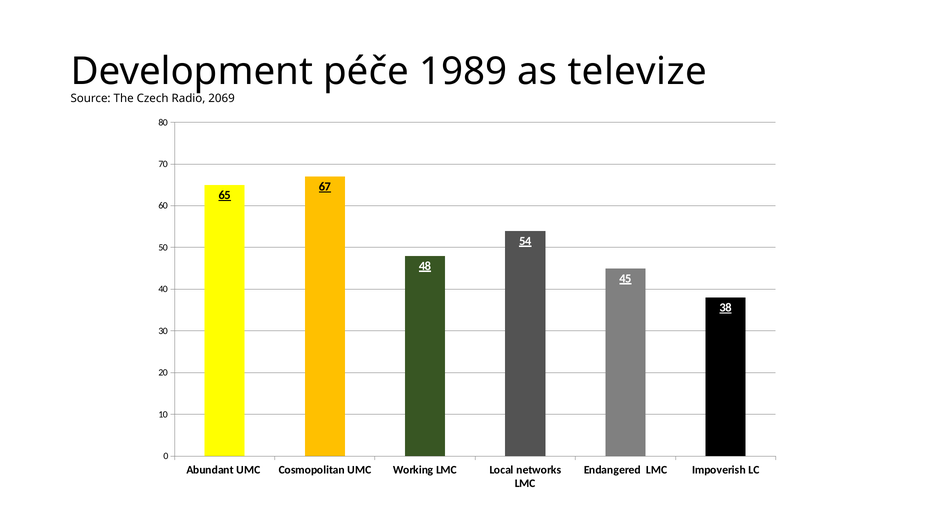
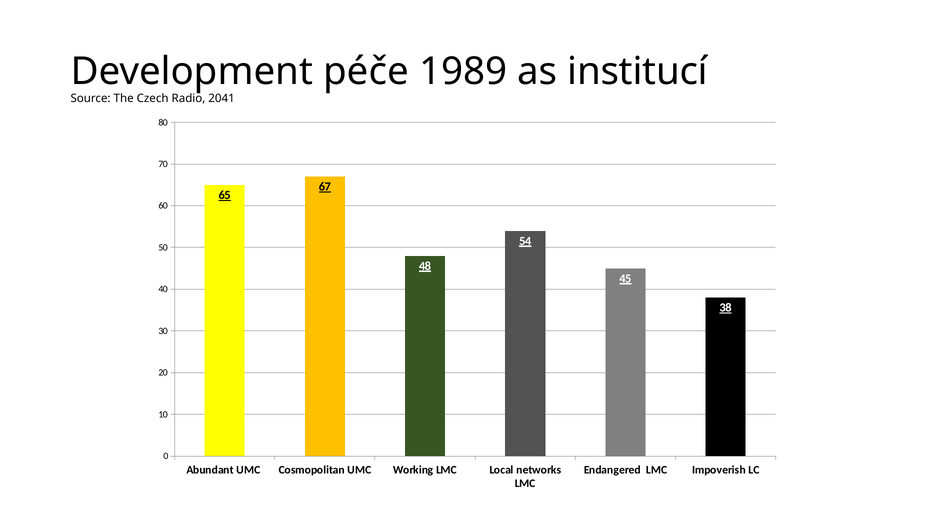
televize: televize -> institucí (638, 71)
2069: 2069 -> 2041 (222, 99)
